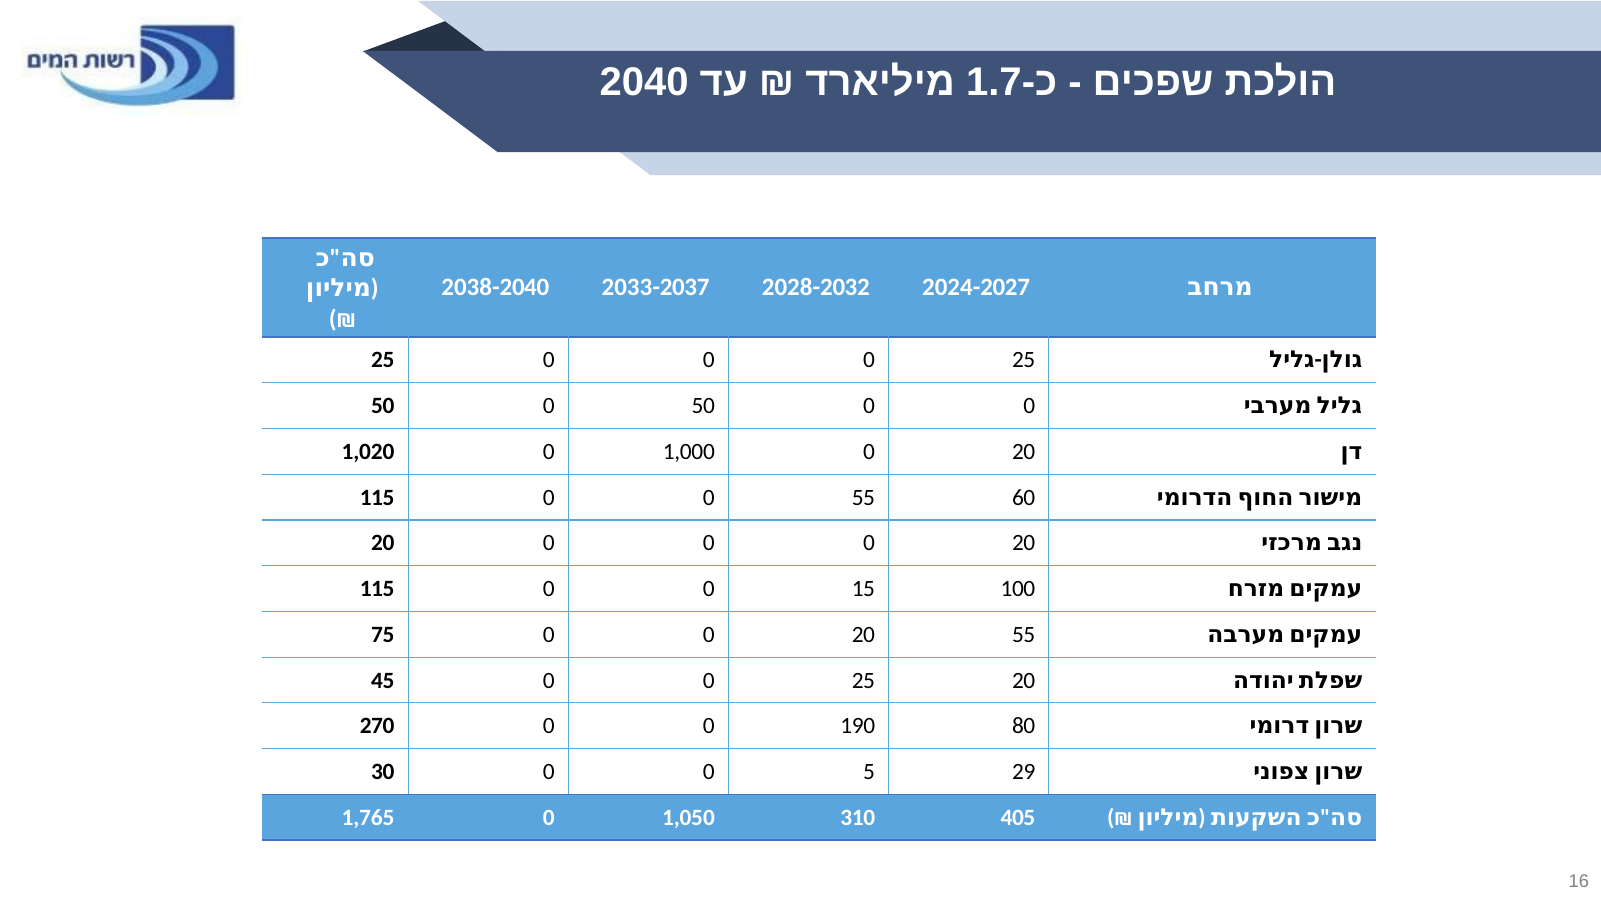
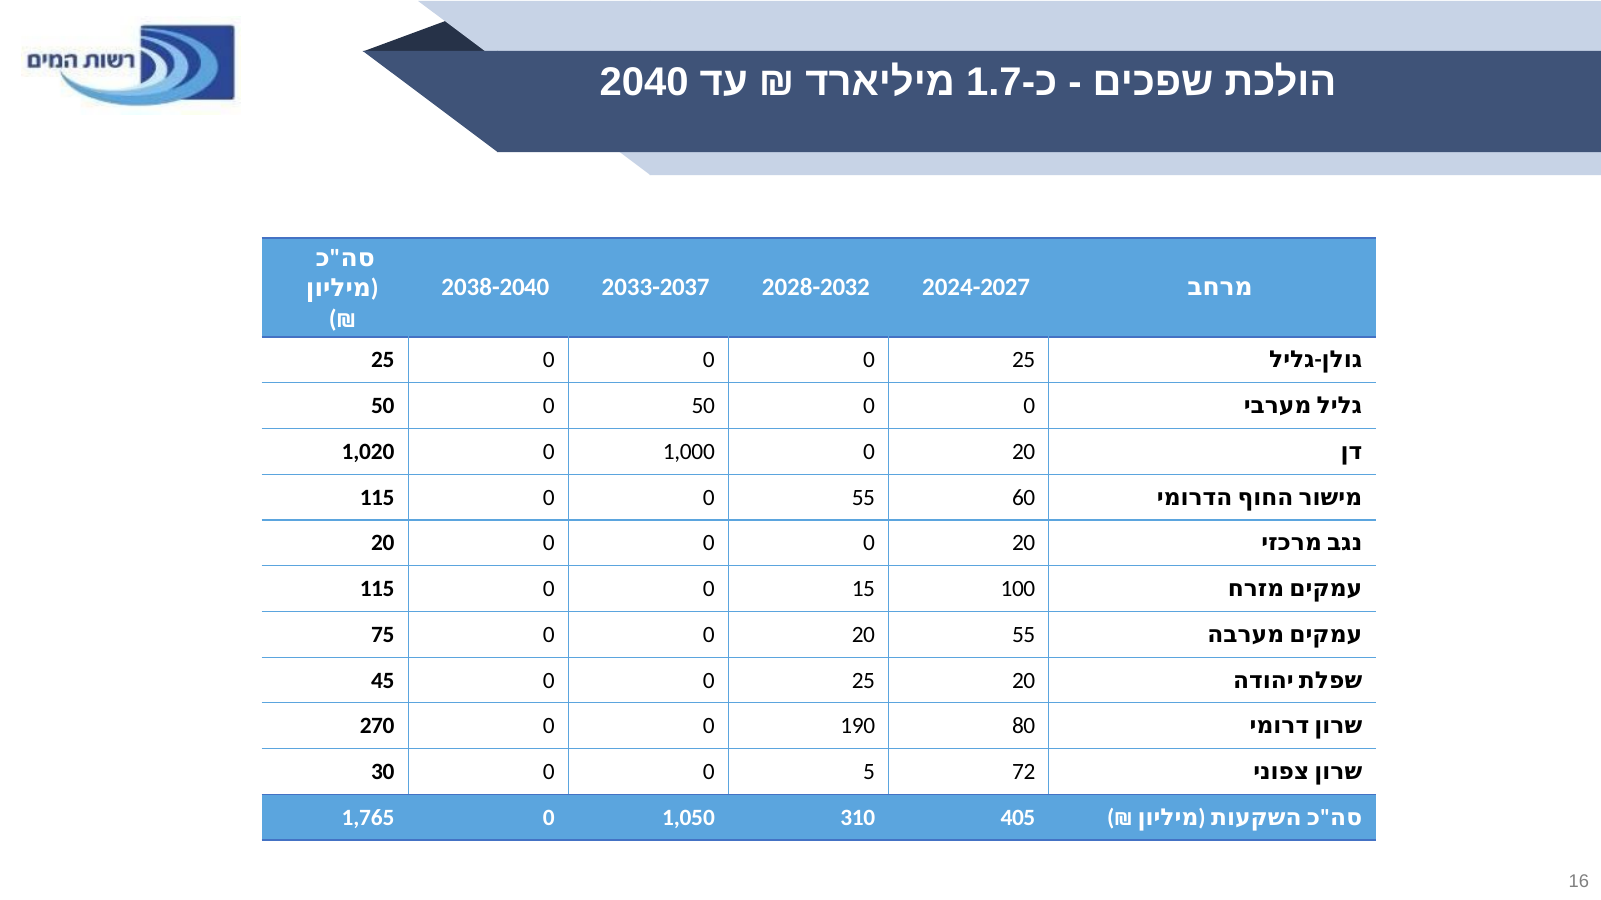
29: 29 -> 72 (1024, 772)
